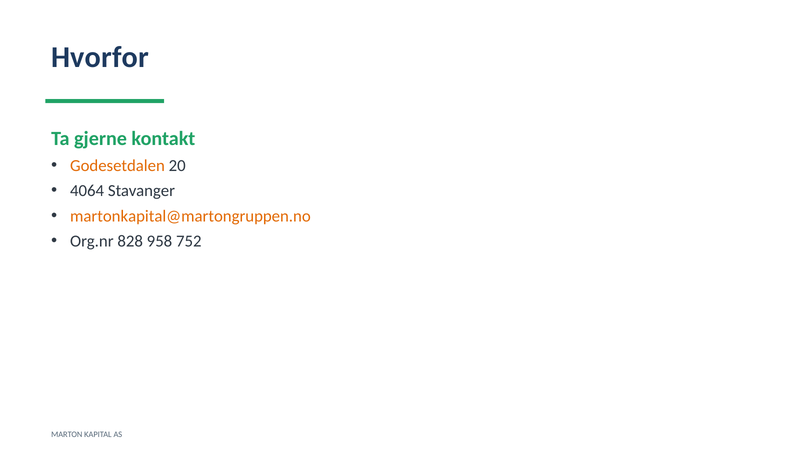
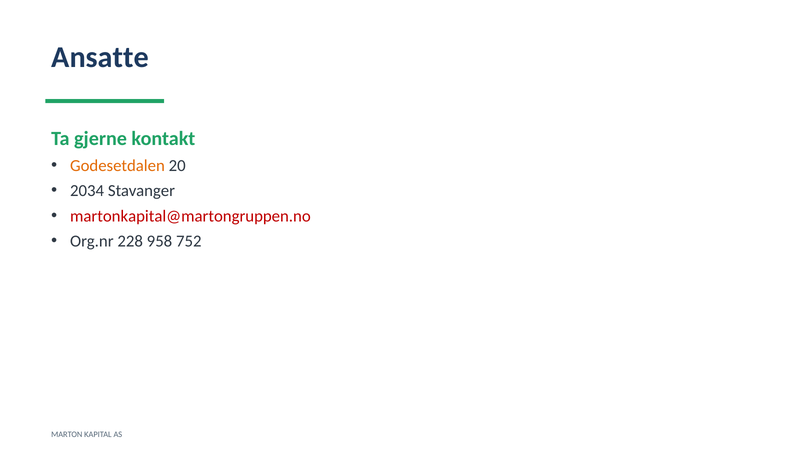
Hvorfor: Hvorfor -> Ansatte (100, 57)
4064: 4064 -> 2034 (87, 191)
martonkapital@martongruppen.no colour: orange -> red (190, 216)
828: 828 -> 228 (130, 241)
